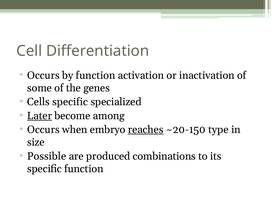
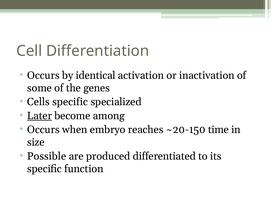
by function: function -> identical (96, 75)
reaches underline: present -> none (146, 130)
type: type -> time (218, 130)
combinations: combinations -> differentiated (164, 156)
